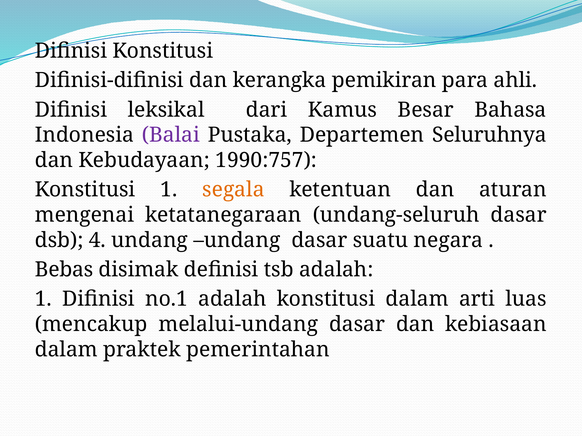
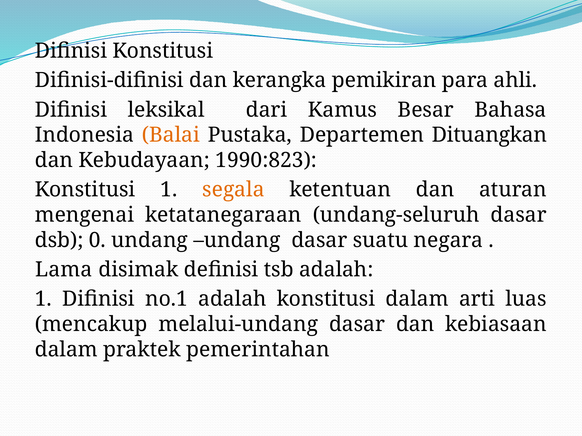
Balai colour: purple -> orange (171, 135)
Seluruhnya: Seluruhnya -> Dituangkan (489, 135)
1990:757: 1990:757 -> 1990:823 (266, 160)
4: 4 -> 0 (97, 240)
Bebas: Bebas -> Lama (64, 270)
